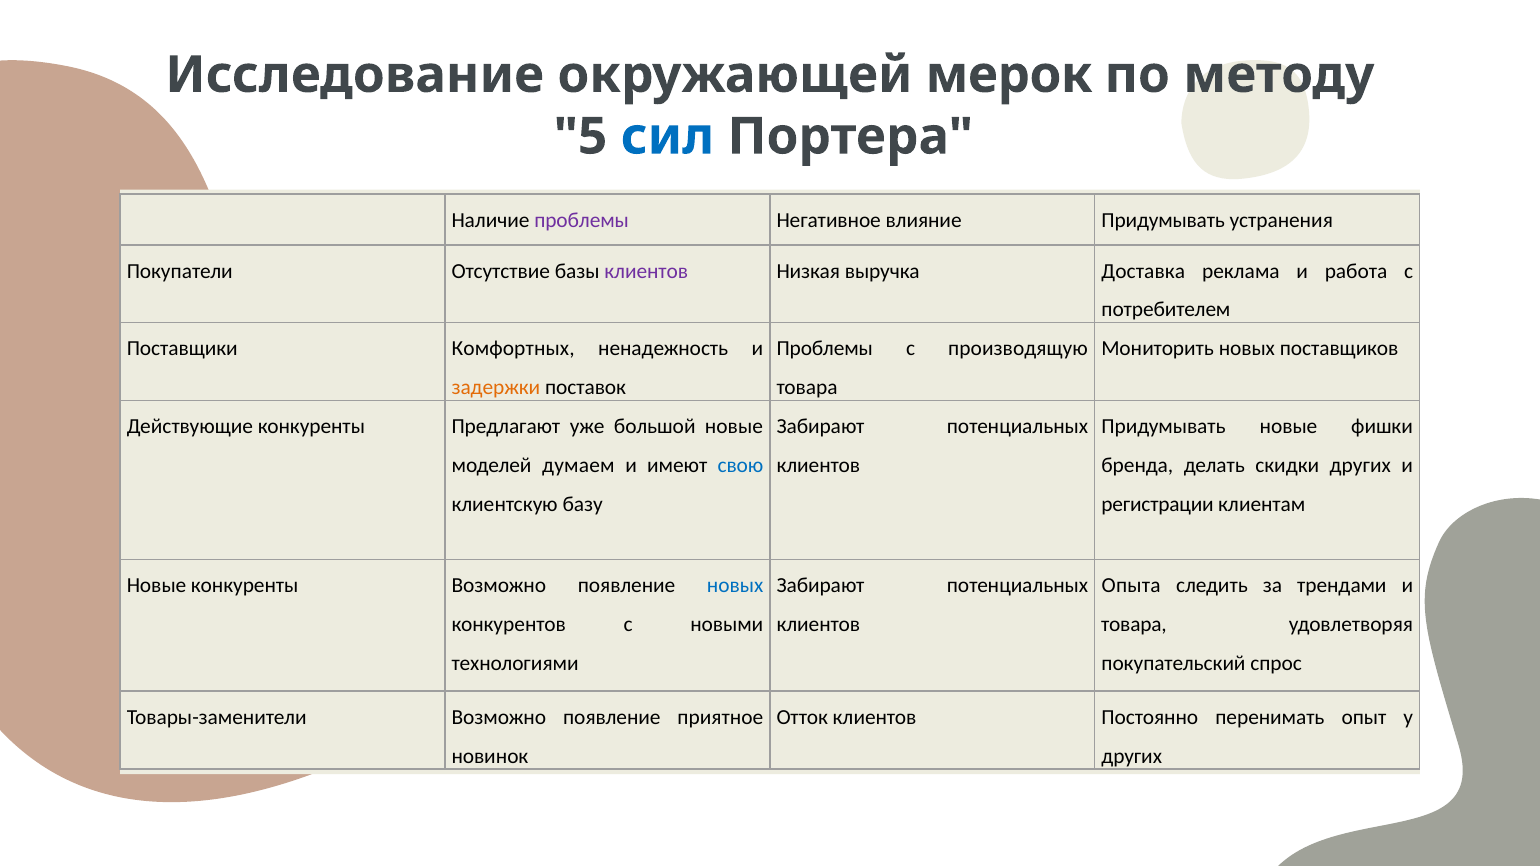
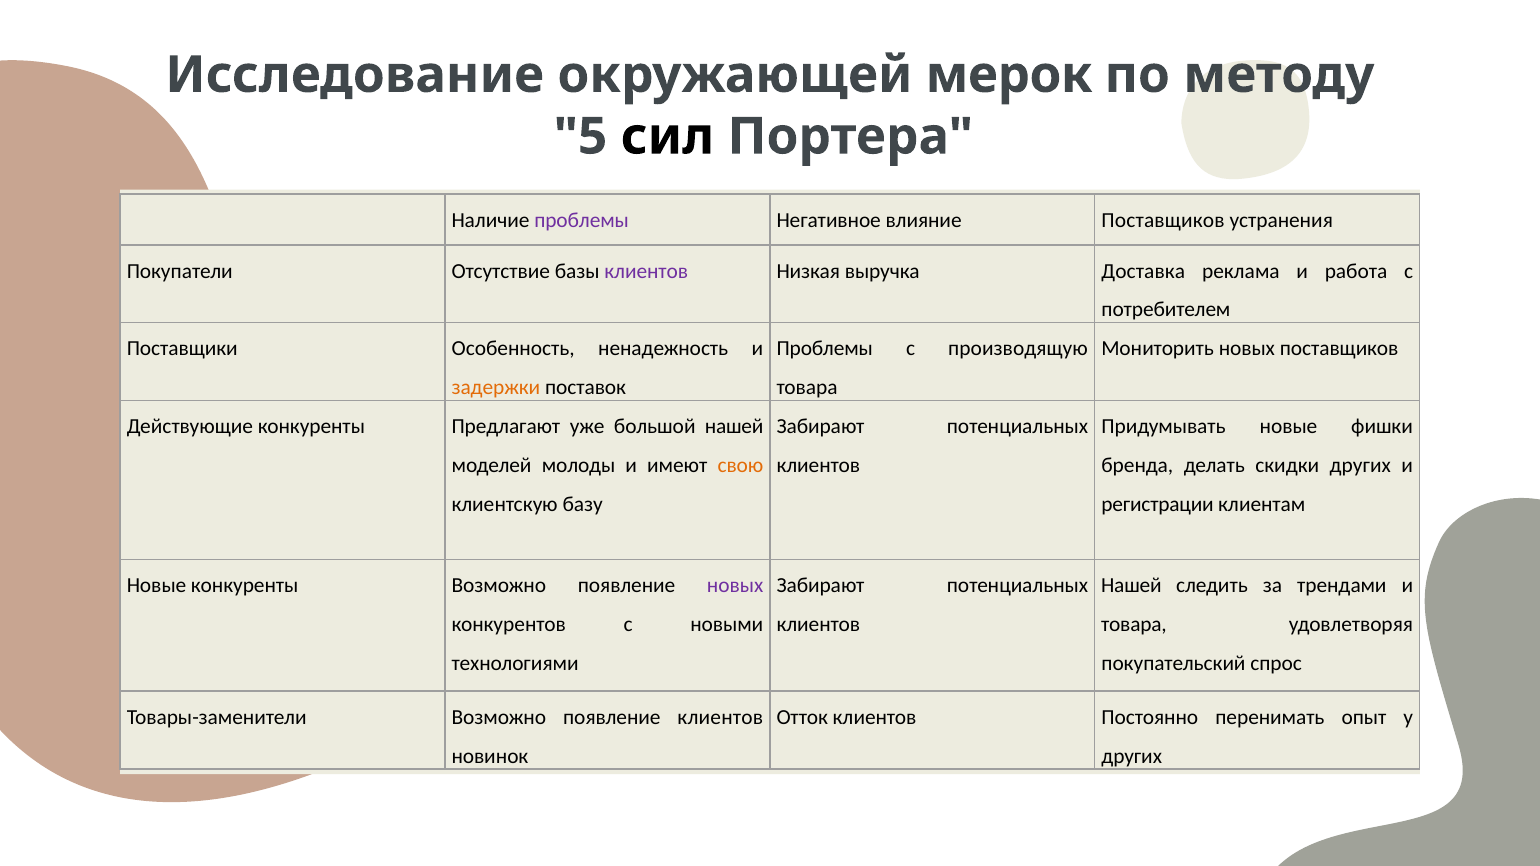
сил colour: blue -> black (667, 137)
влияние Придумывать: Придумывать -> Поставщиков (1163, 220)
Комфортных: Комфортных -> Особенность (513, 349)
большой новые: новые -> нашей (734, 427)
думаем: думаем -> молоды (579, 466)
свою colour: blue -> orange (740, 466)
новых colour: blue -> purple (735, 586)
Опыта: Опыта -> Нашей (1131, 586)
появление приятное: приятное -> клиентов (720, 717)
